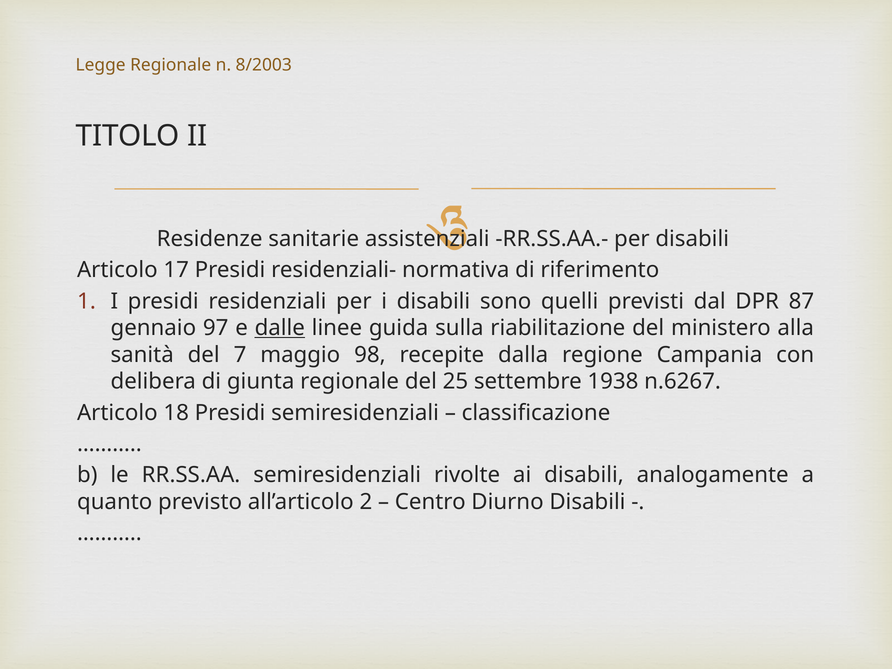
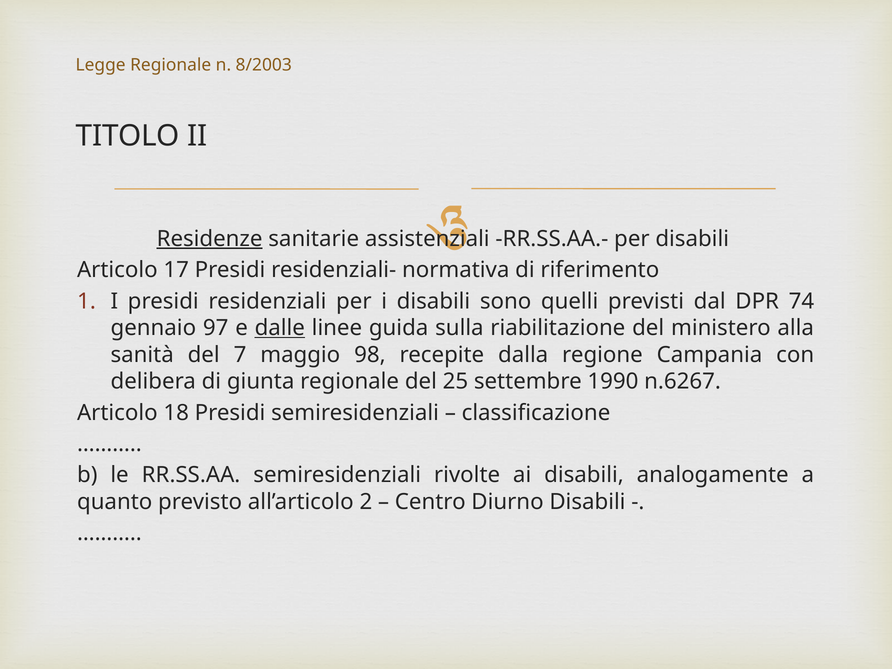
Residenze underline: none -> present (210, 239)
87: 87 -> 74 (801, 301)
1938: 1938 -> 1990 (613, 381)
